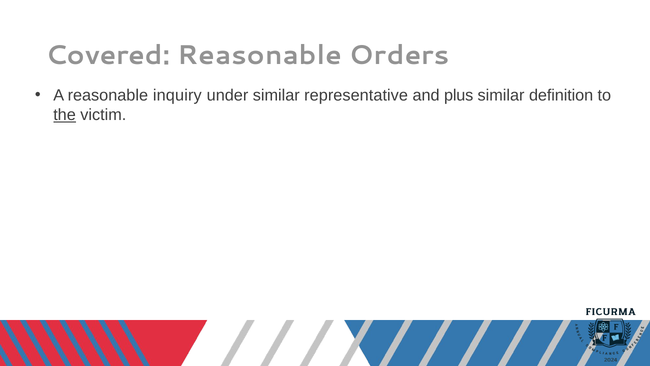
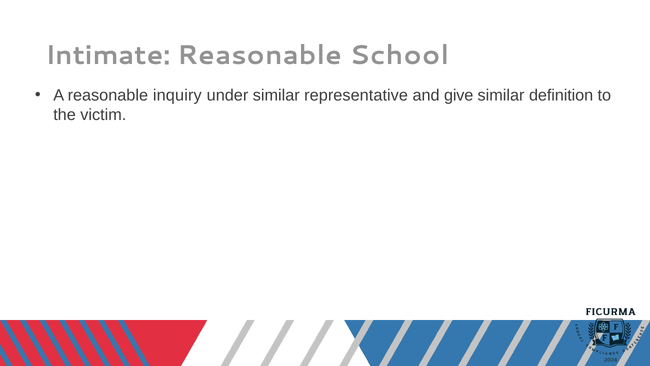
Covered: Covered -> Intimate (108, 55)
Orders: Orders -> School (399, 55)
plus: plus -> give (459, 95)
the underline: present -> none (65, 115)
